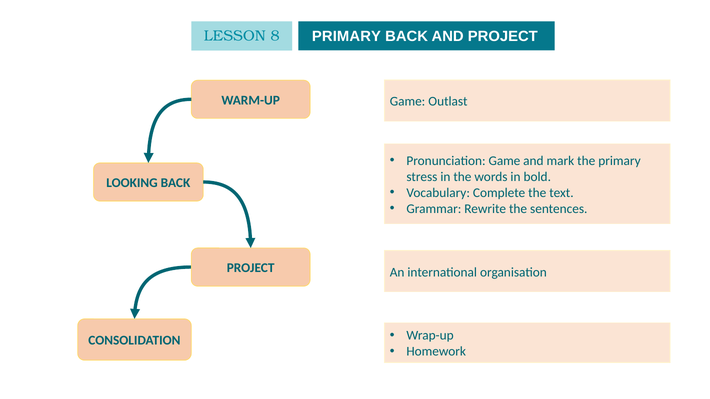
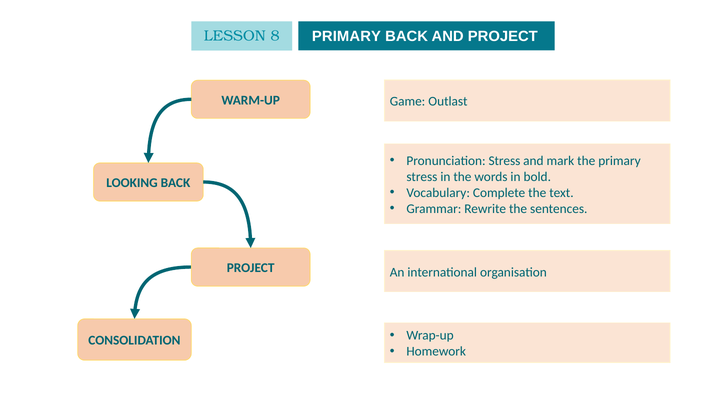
Pronunciation Game: Game -> Stress (504, 161)
